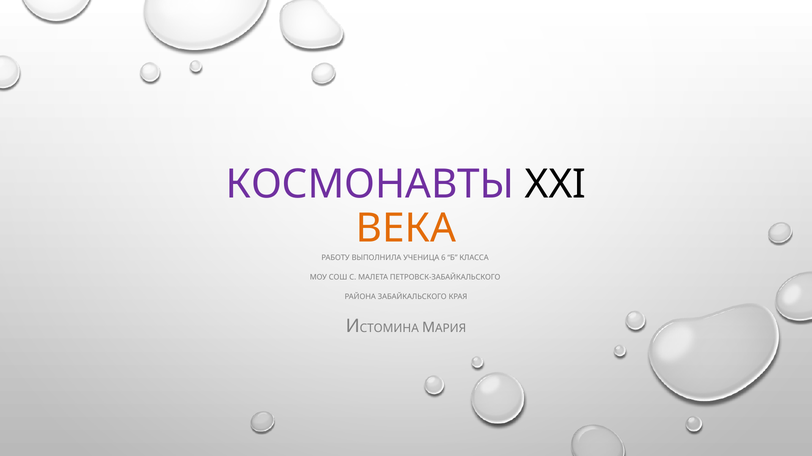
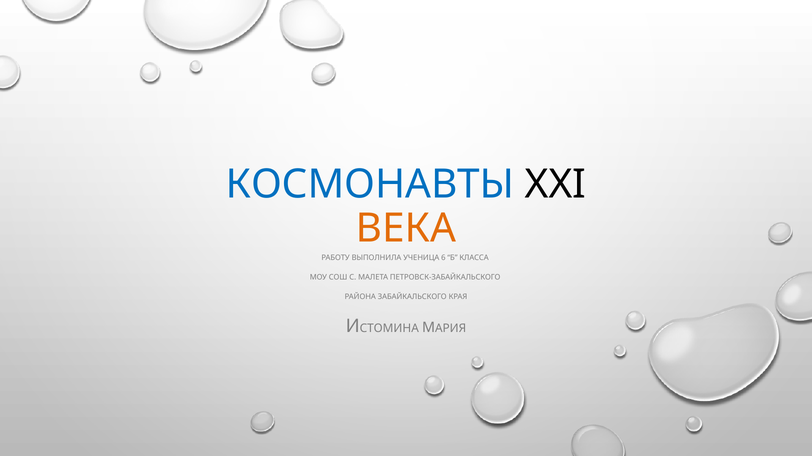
КОСМОНАВТЫ colour: purple -> blue (370, 185)
